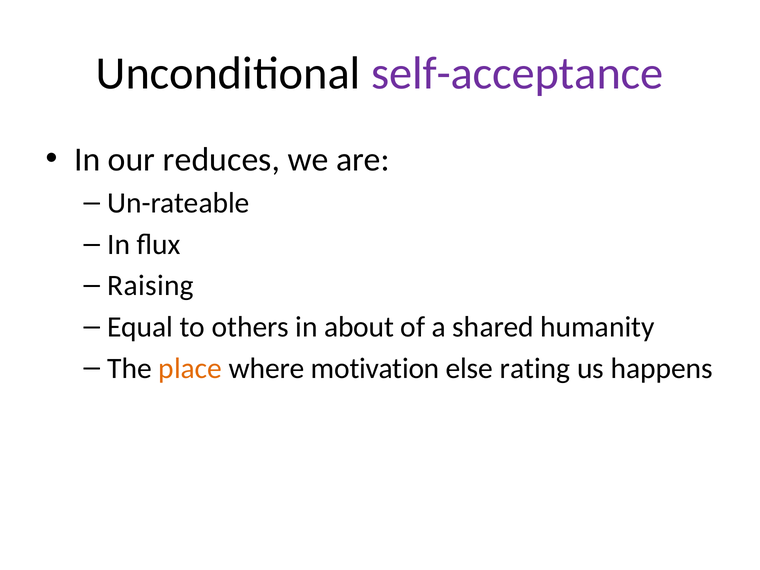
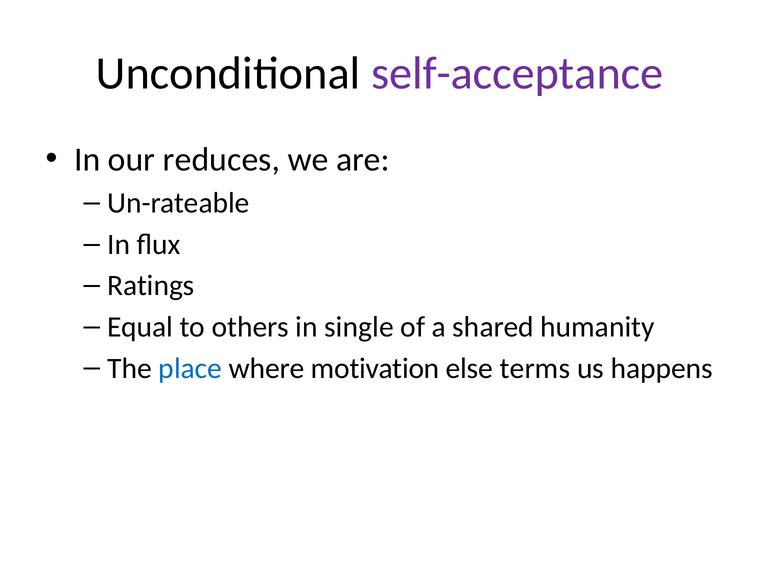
Raising: Raising -> Ratings (151, 286)
about: about -> single (359, 327)
place colour: orange -> blue (190, 368)
rating: rating -> terms (535, 368)
